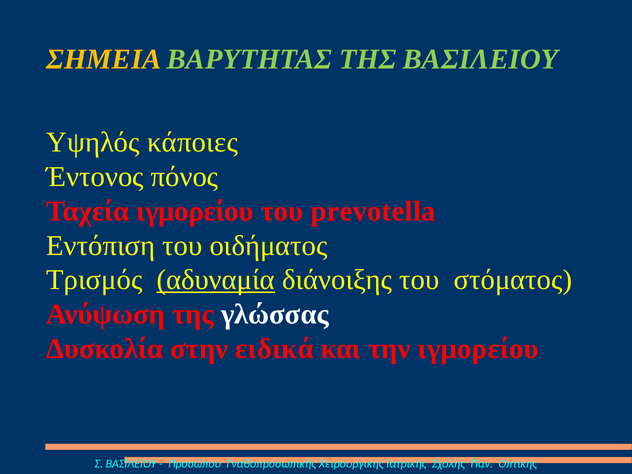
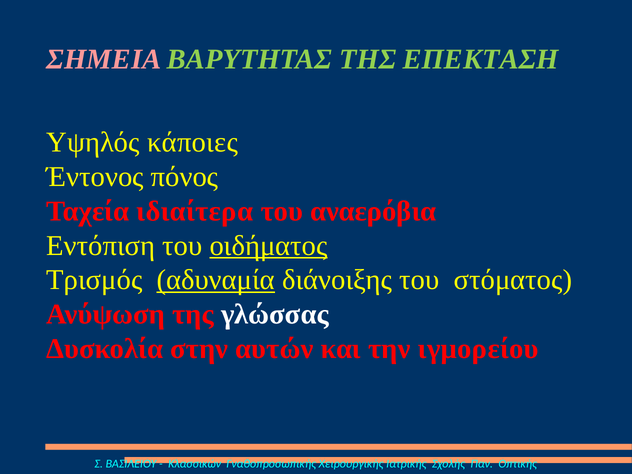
ΣΗΜΕΙΑ colour: yellow -> pink (104, 59)
ΤΗΣ ΒΑΣΙΛΕΙΟΥ: ΒΑΣΙΛΕΙΟΥ -> ΕΠΕΚΤΑΣΗ (481, 59)
Ταχεία ιγμορείου: ιγμορείου -> ιδιαίτερα (195, 211)
prevotella: prevotella -> αναερόβια (373, 211)
οιδήματος underline: none -> present (269, 246)
ειδικά: ειδικά -> αυτών (275, 349)
Προσώπου: Προσώπου -> Κλασσικών (195, 464)
